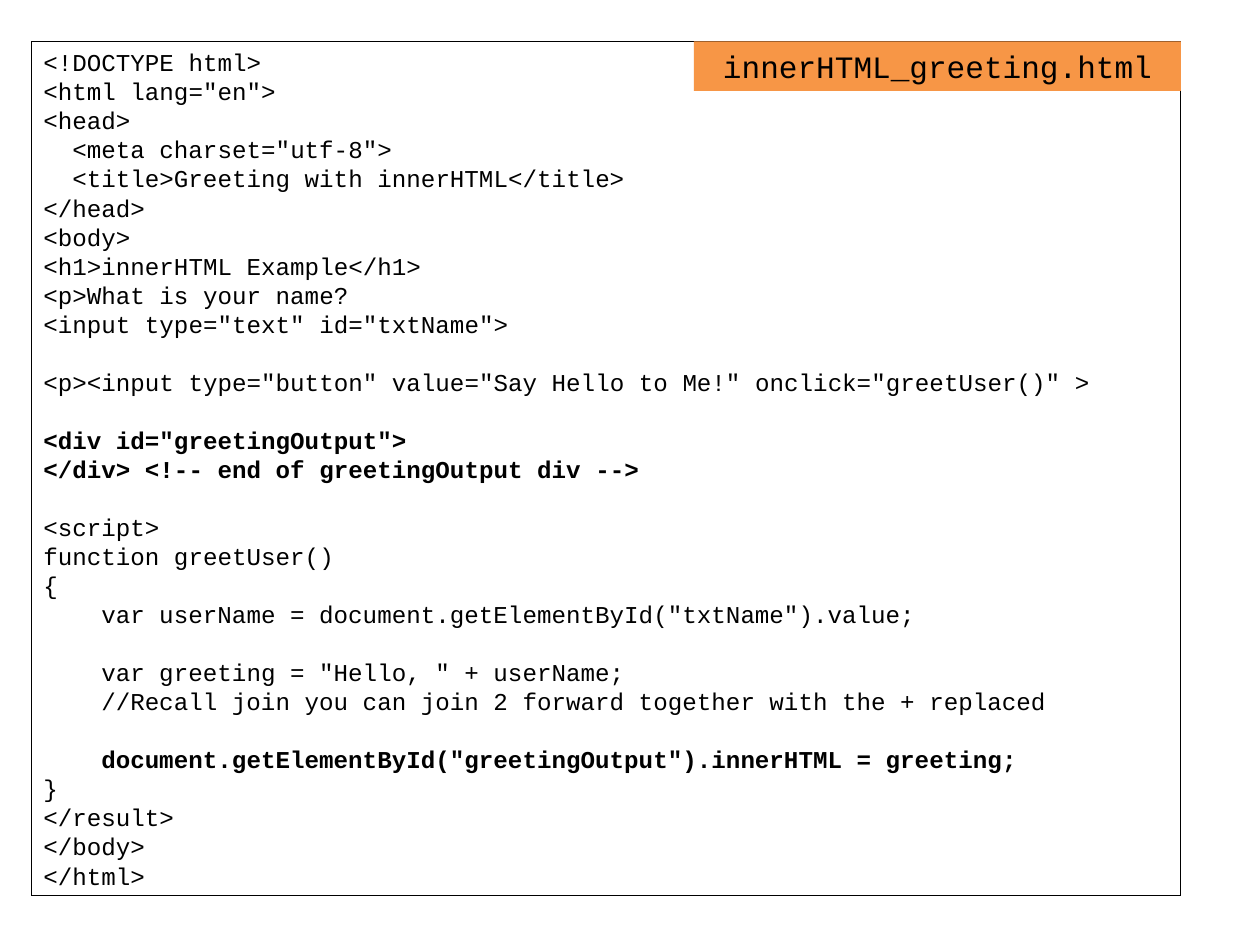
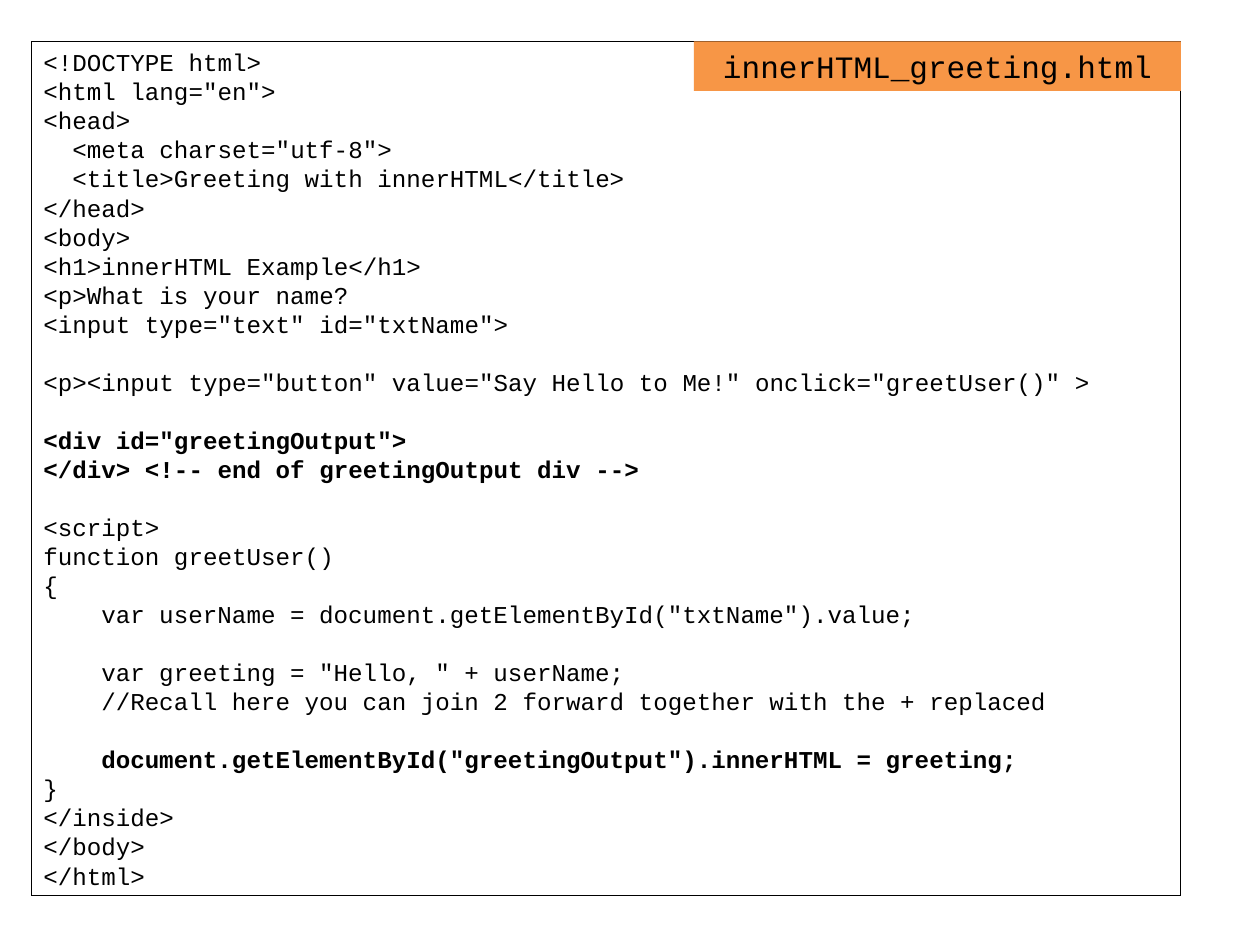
//Recall join: join -> here (261, 702)
</result>: </result> -> </inside> (109, 818)
